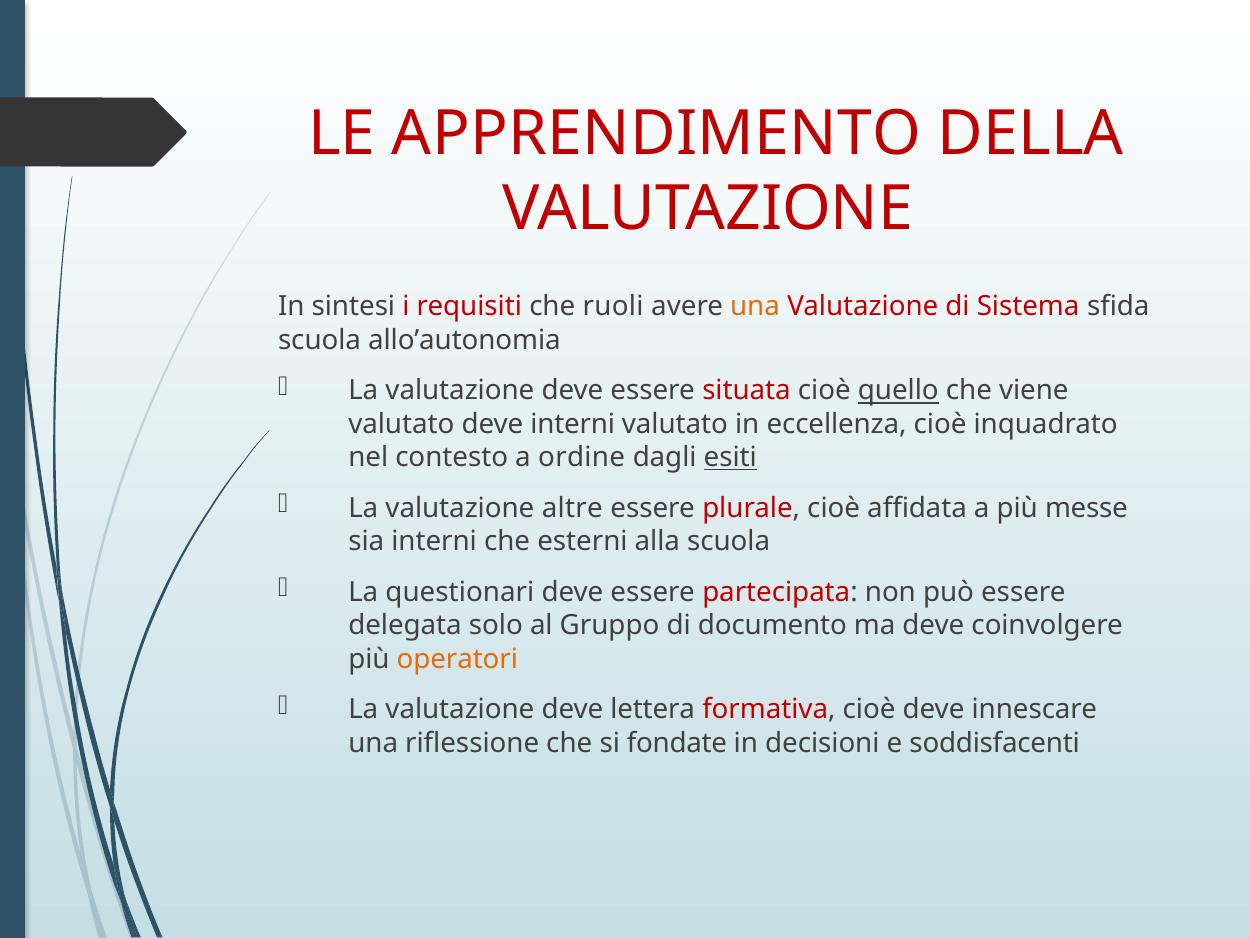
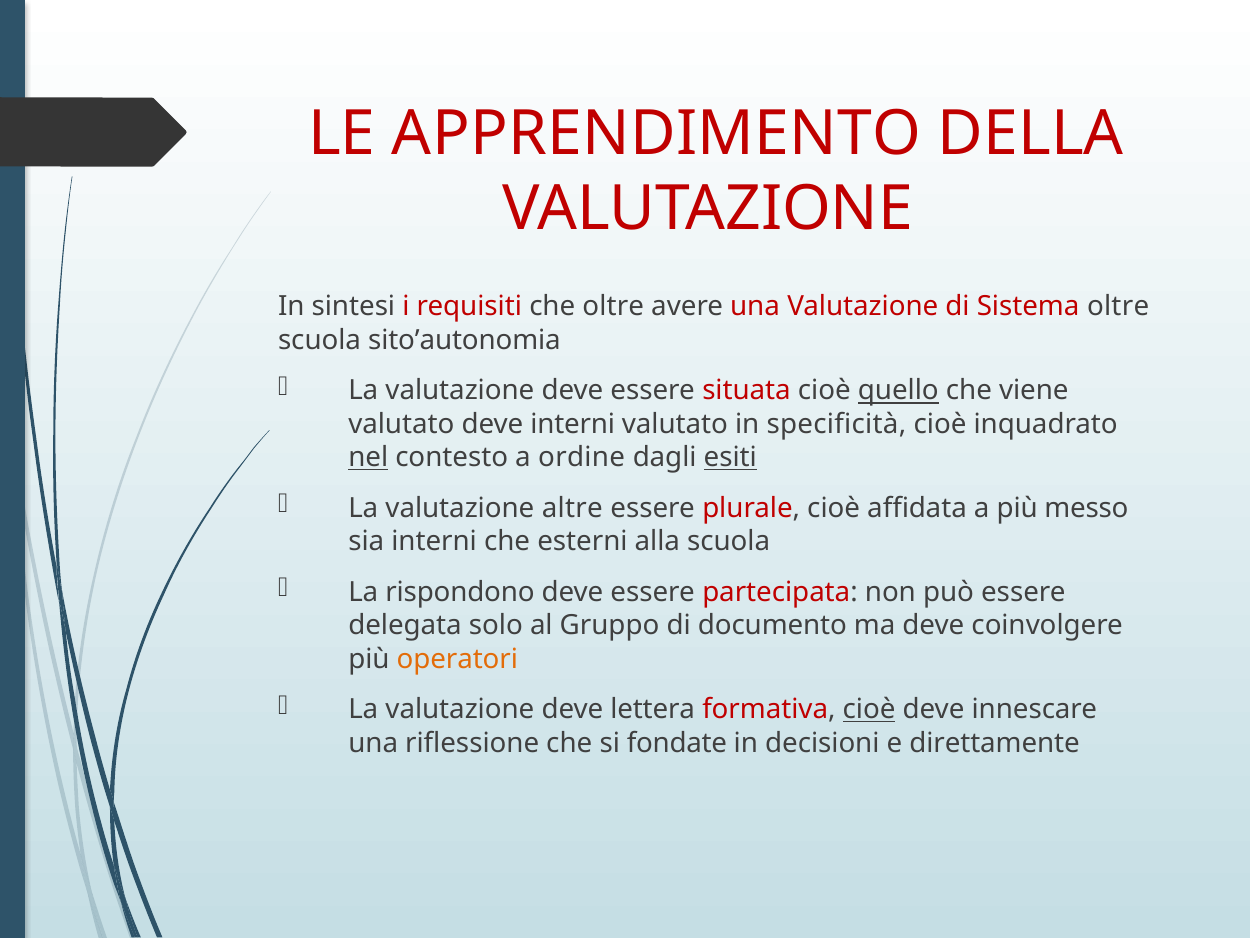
che ruoli: ruoli -> oltre (613, 307)
una colour: orange -> red (755, 307)
Sistema sfida: sfida -> oltre (1118, 307)
allo’autonomia: allo’autonomia -> sito’autonomia (464, 340)
eccellenza: eccellenza -> specificità (836, 424)
nel underline: none -> present (368, 457)
messe: messe -> messo (1086, 508)
questionari: questionari -> rispondono (460, 592)
cioè underline: none -> present (869, 709)
soddisfacenti: soddisfacenti -> direttamente (995, 743)
